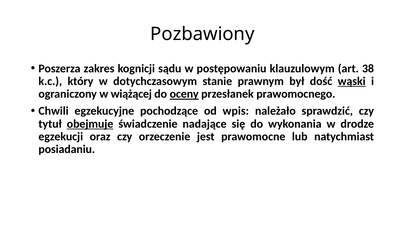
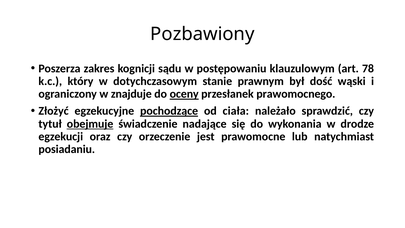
38: 38 -> 78 (368, 68)
wąski underline: present -> none (352, 81)
wiążącej: wiążącej -> znajduje (131, 94)
Chwili: Chwili -> Złożyć (54, 111)
pochodzące underline: none -> present (169, 111)
wpis: wpis -> ciała (236, 111)
